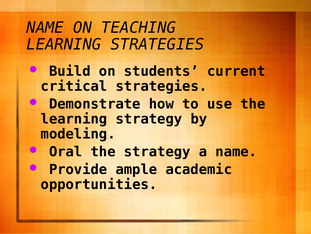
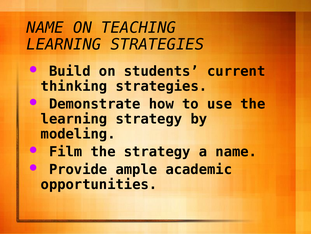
critical: critical -> thinking (74, 86)
Oral: Oral -> Film (66, 151)
